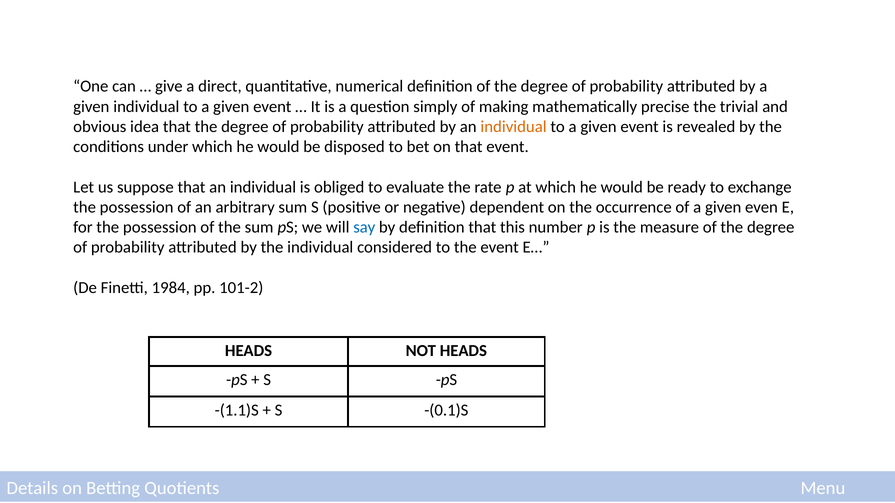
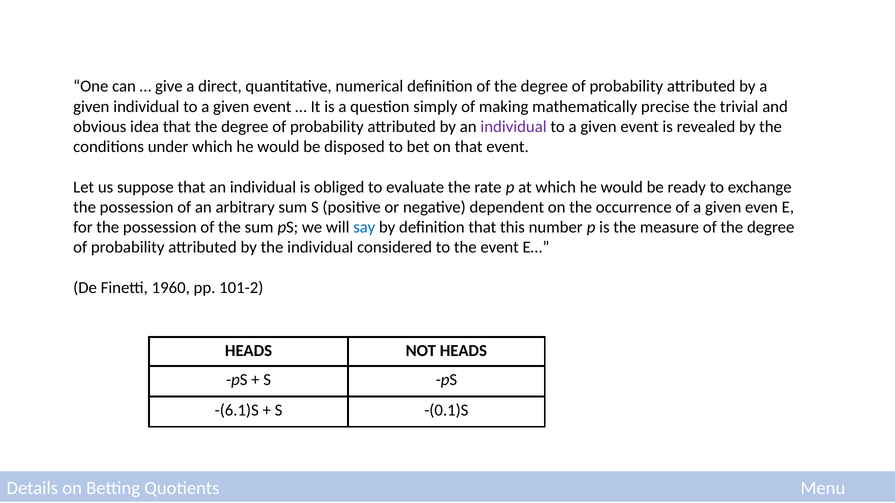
individual colour: orange -> purple (514, 127)
1984: 1984 -> 1960 (171, 288)
-(1.1)S: -(1.1)S -> -(6.1)S (237, 411)
